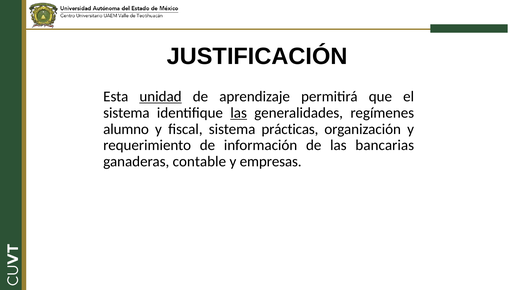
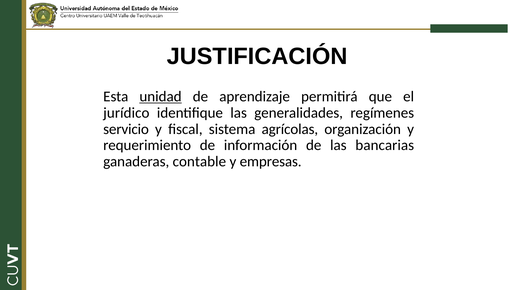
sistema: sistema -> jurídico (126, 113)
las underline: present -> none (239, 113)
alumno: alumno -> servicio (126, 129)
prácticas: prácticas -> agrícolas (290, 129)
